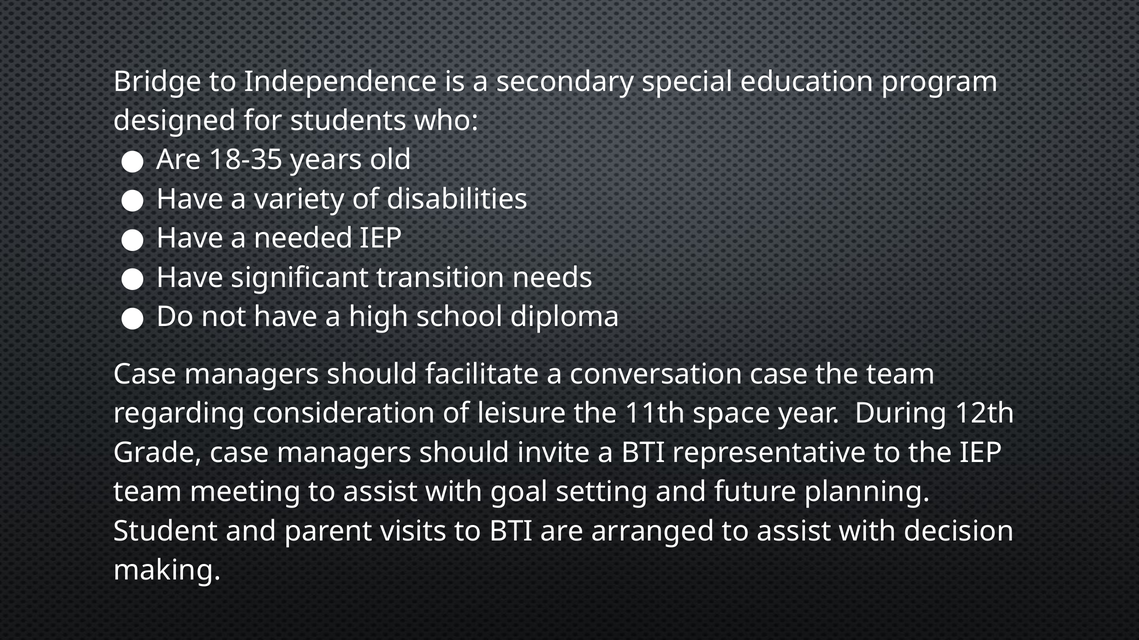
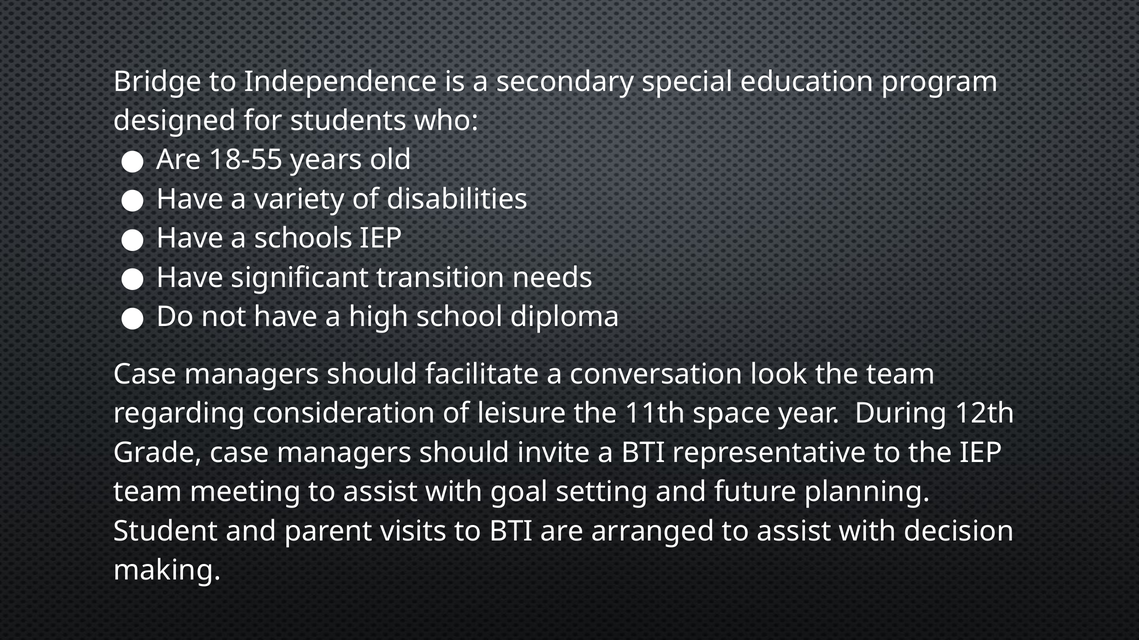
18-35: 18-35 -> 18-55 (246, 160)
needed: needed -> schools (304, 239)
conversation case: case -> look (779, 375)
